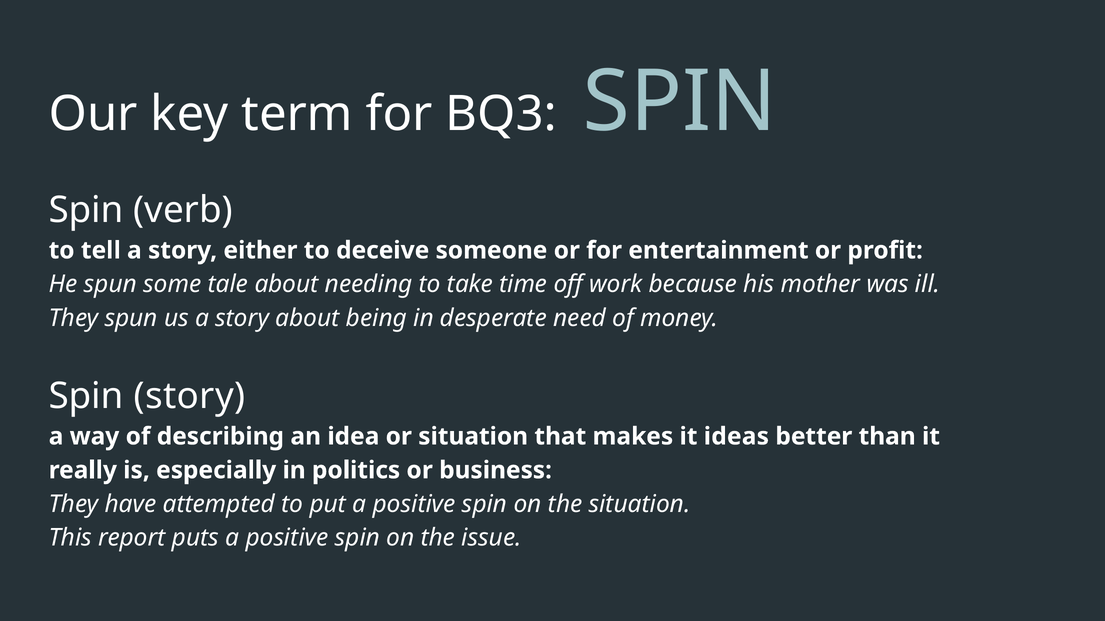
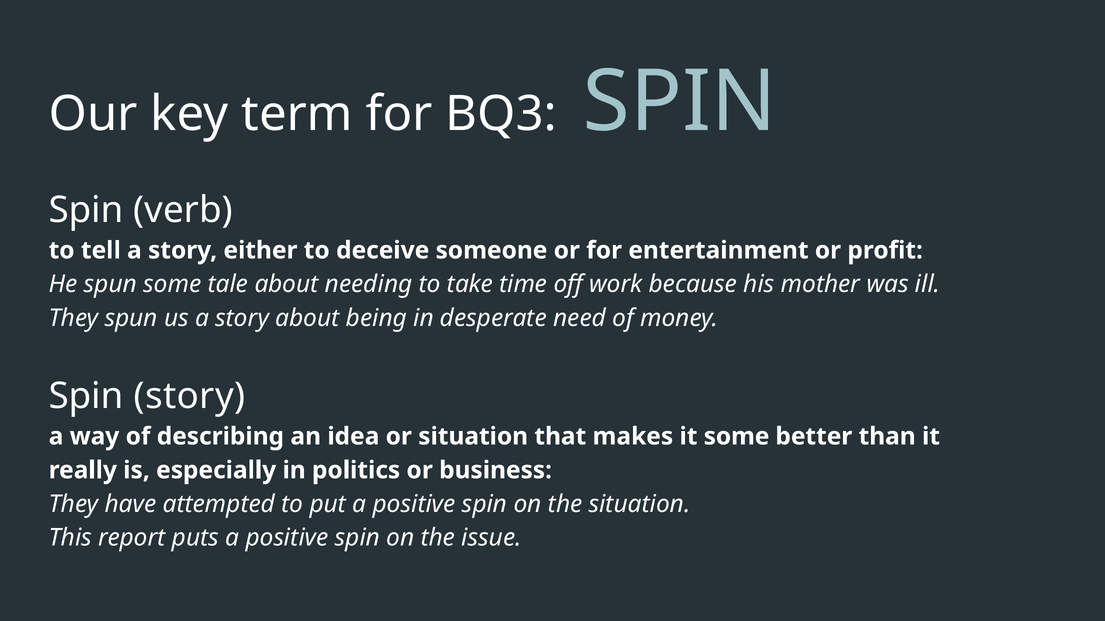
it ideas: ideas -> some (737, 437)
